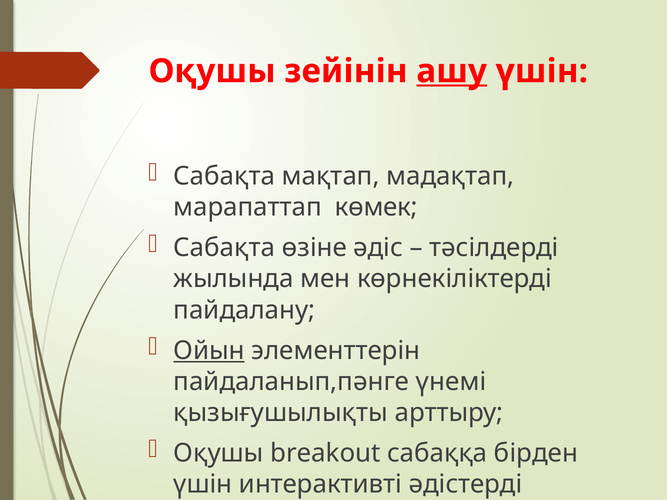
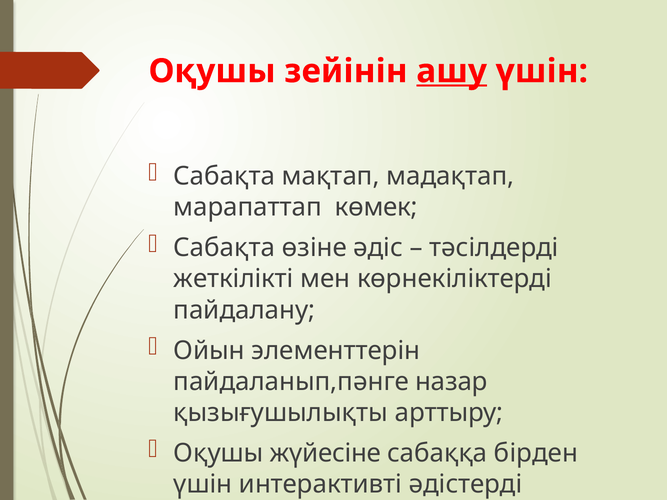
жылында: жылында -> жеткілікті (234, 279)
Ойын underline: present -> none (209, 351)
пайдаланып,пәнге үнемі: үнемі -> назар (451, 382)
Оқушы breakout: breakout -> жүйесіне (325, 453)
